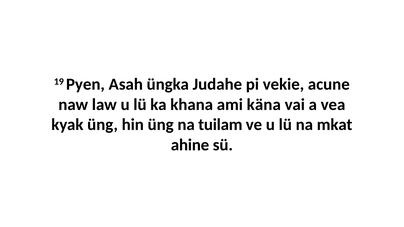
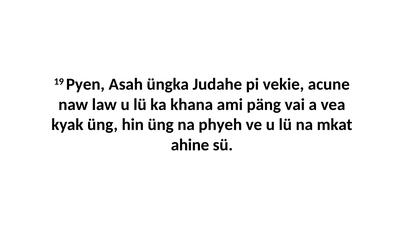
käna: käna -> päng (264, 105)
tuilam: tuilam -> phyeh (220, 125)
